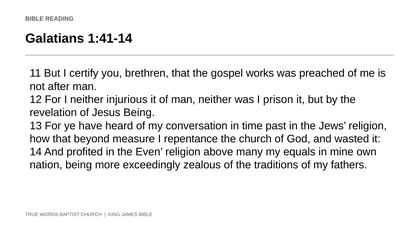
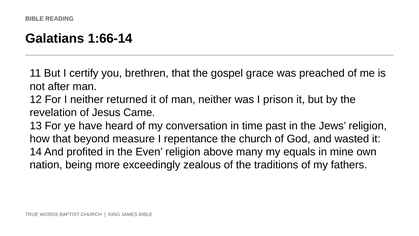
1:41-14: 1:41-14 -> 1:66-14 (110, 38)
works: works -> grace (260, 73)
injurious: injurious -> returned (127, 99)
Jesus Being: Being -> Came (139, 112)
